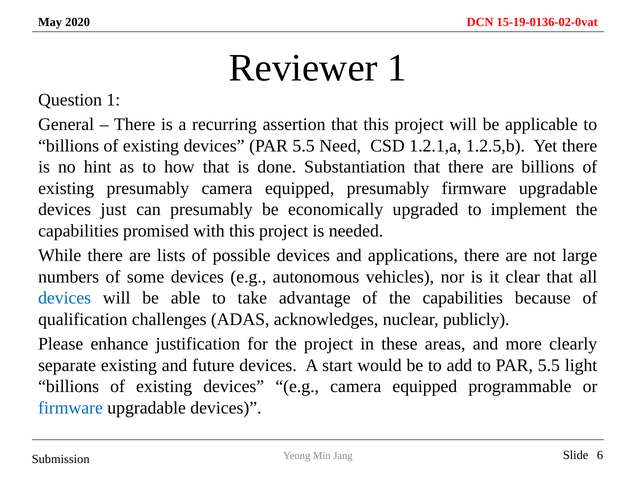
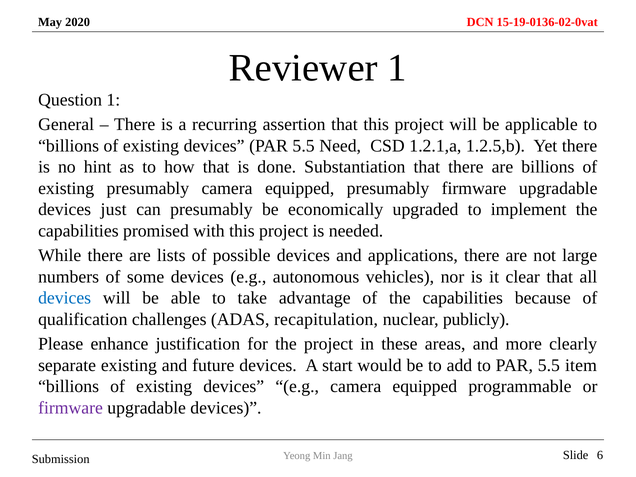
acknowledges: acknowledges -> recapitulation (326, 319)
light: light -> item (581, 365)
firmware colour: blue -> purple (71, 408)
